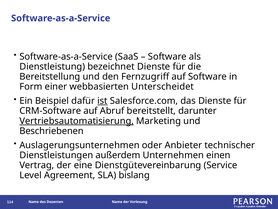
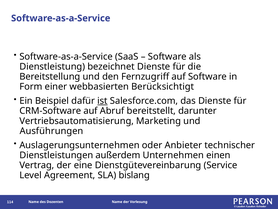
Unterscheidet: Unterscheidet -> Berücksichtigt (163, 86)
Vertriebsautomatisierung underline: present -> none (77, 121)
Beschriebenen: Beschriebenen -> Ausführungen (51, 131)
